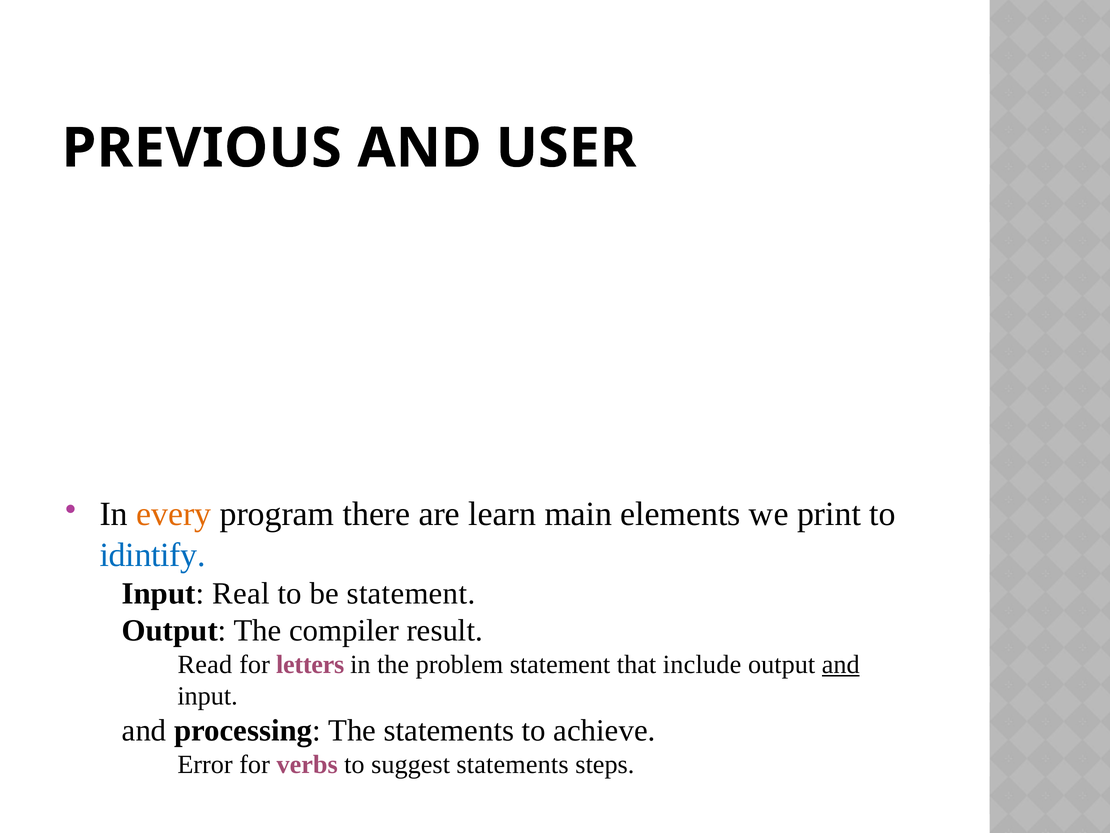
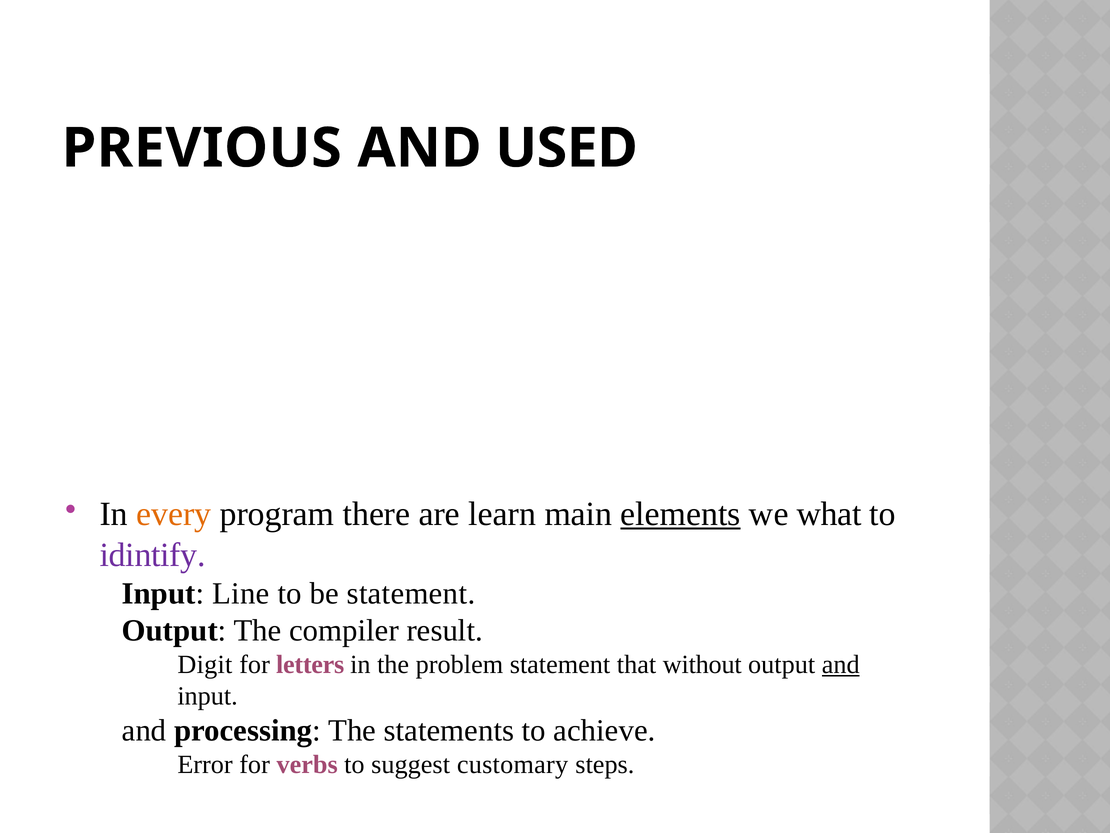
USER: USER -> USED (567, 148)
elements underline: none -> present (681, 514)
print: print -> what (829, 514)
idintify colour: blue -> purple (153, 554)
Real: Real -> Line (241, 593)
Read: Read -> Digit (205, 664)
include: include -> without (702, 664)
suggest statements: statements -> customary (513, 764)
